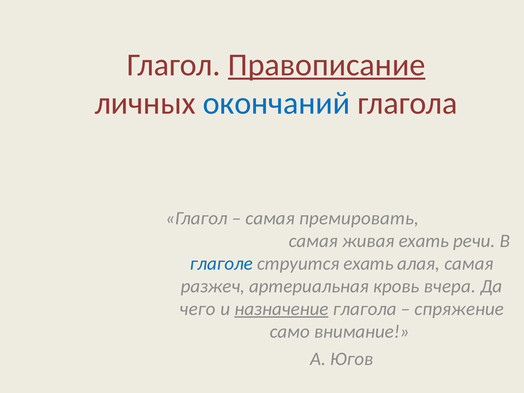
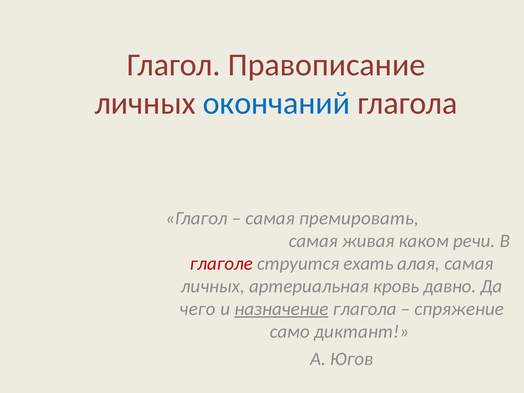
Правописание underline: present -> none (327, 65)
живая ехать: ехать -> каком (424, 241)
глаголе colour: blue -> red (221, 264)
разжеч: разжеч -> личных (213, 286)
вчера: вчера -> давно (450, 286)
внимание: внимание -> диктант (362, 332)
